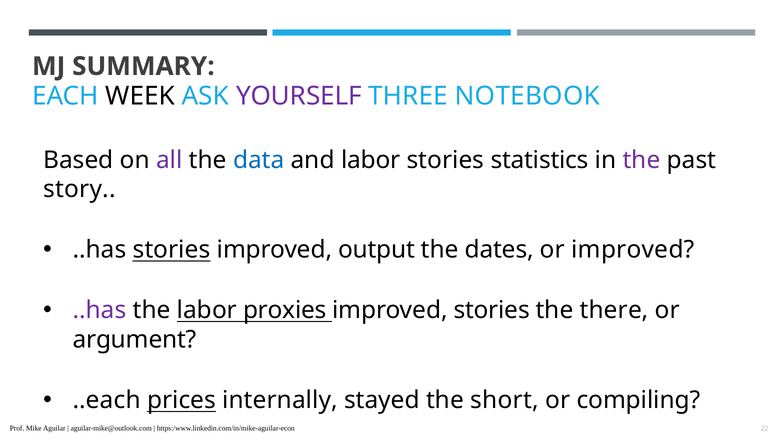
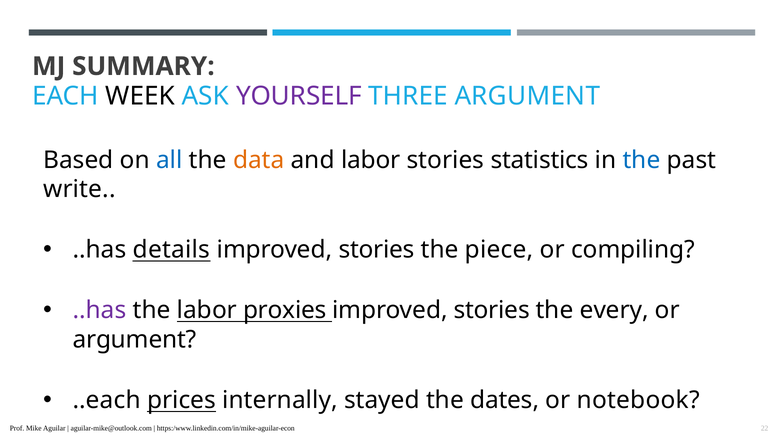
THREE NOTEBOOK: NOTEBOOK -> ARGUMENT (527, 96)
all colour: purple -> blue (169, 160)
data colour: blue -> orange (259, 160)
the colour: purple -> blue (641, 160)
story: story -> write (79, 189)
..has stories: stories -> details (171, 250)
output: output -> stories (377, 250)
dates: dates -> piece (499, 250)
or improved: improved -> compiling (633, 250)
there: there -> every (614, 310)
short: short -> dates (505, 400)
compiling: compiling -> notebook (638, 400)
